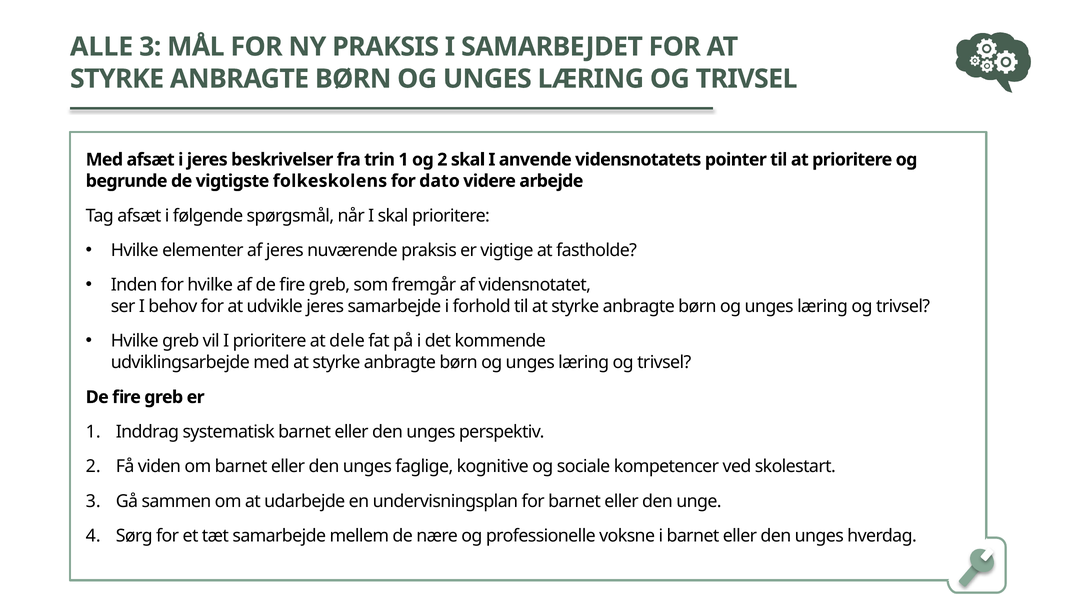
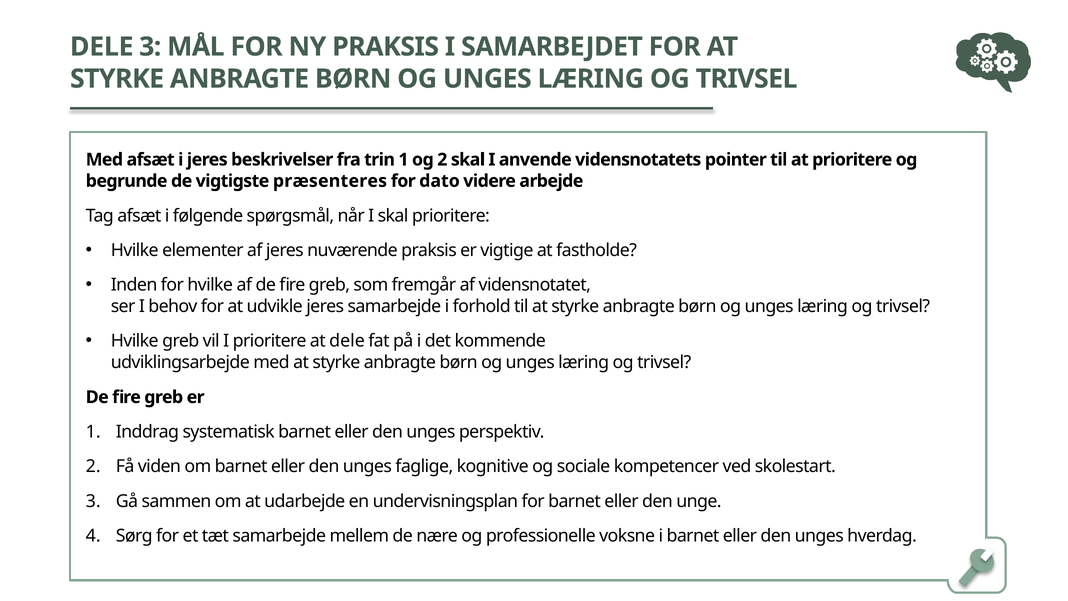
ALLE: ALLE -> DELE (102, 47)
folkeskolens: folkeskolens -> præsenteres (330, 181)
